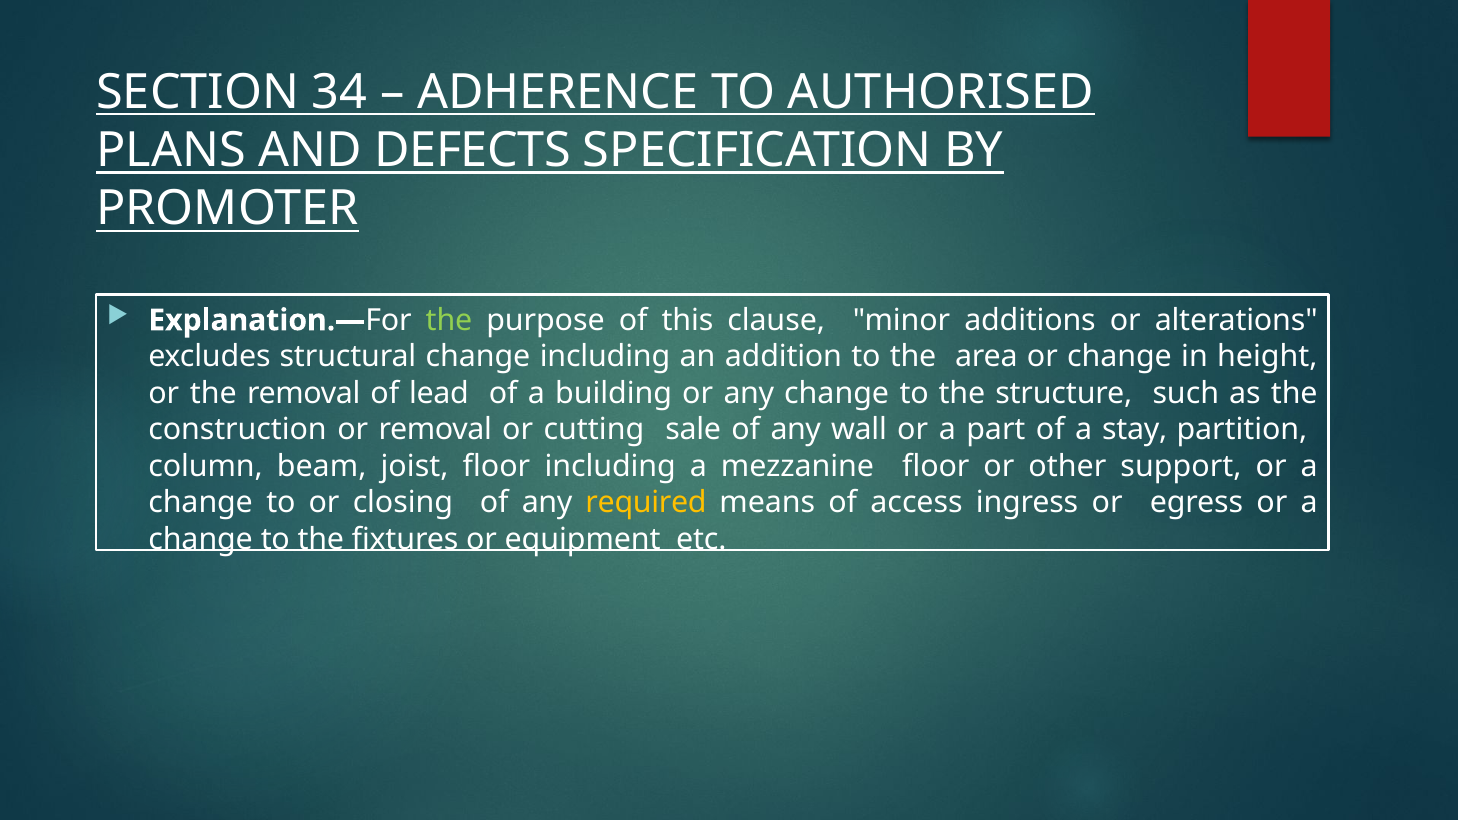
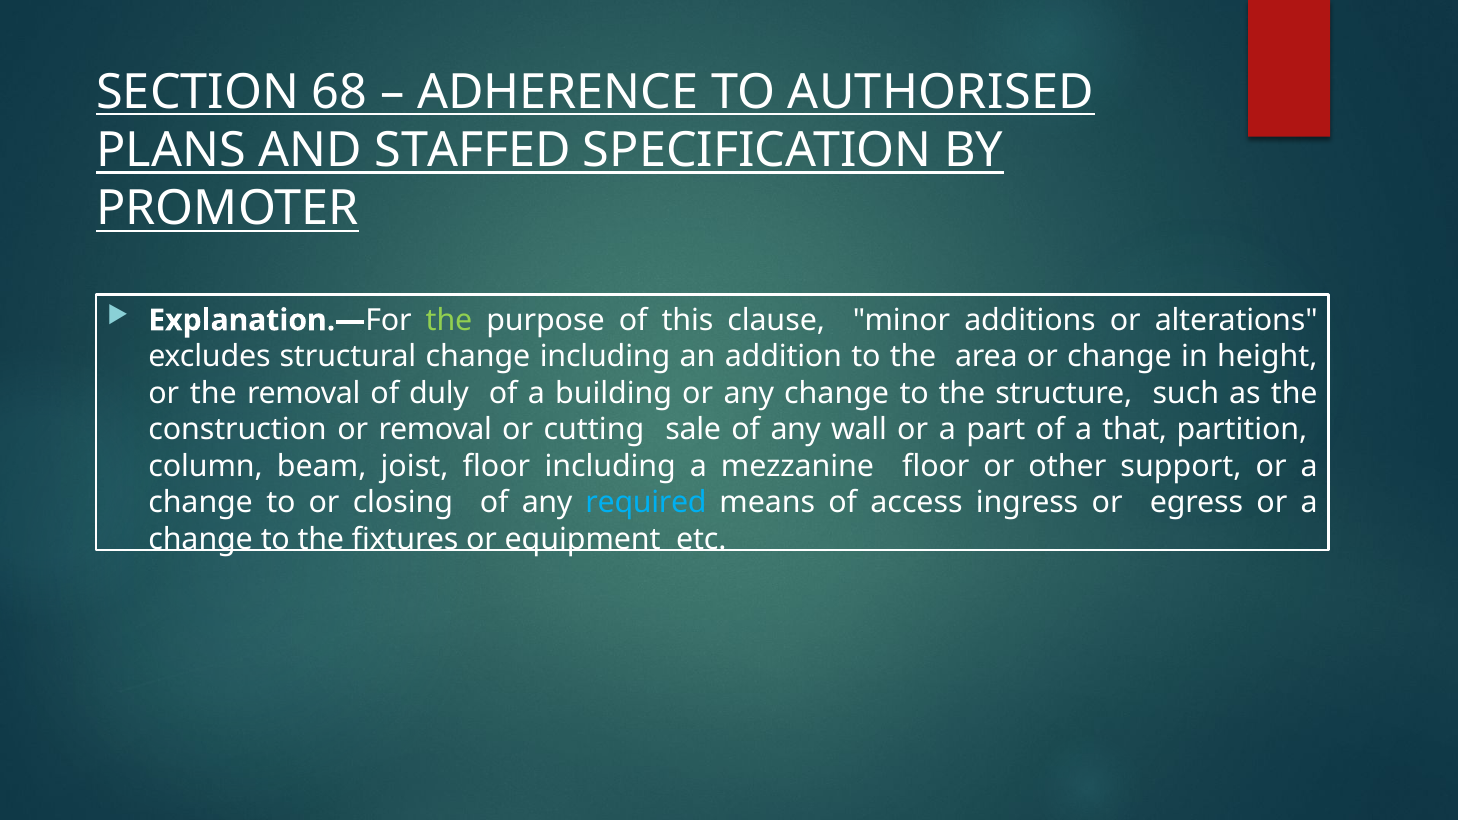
34: 34 -> 68 (340, 92)
DEFECTS: DEFECTS -> STAFFED (473, 151)
lead: lead -> duly (439, 393)
stay: stay -> that (1135, 430)
required colour: yellow -> light blue (646, 503)
